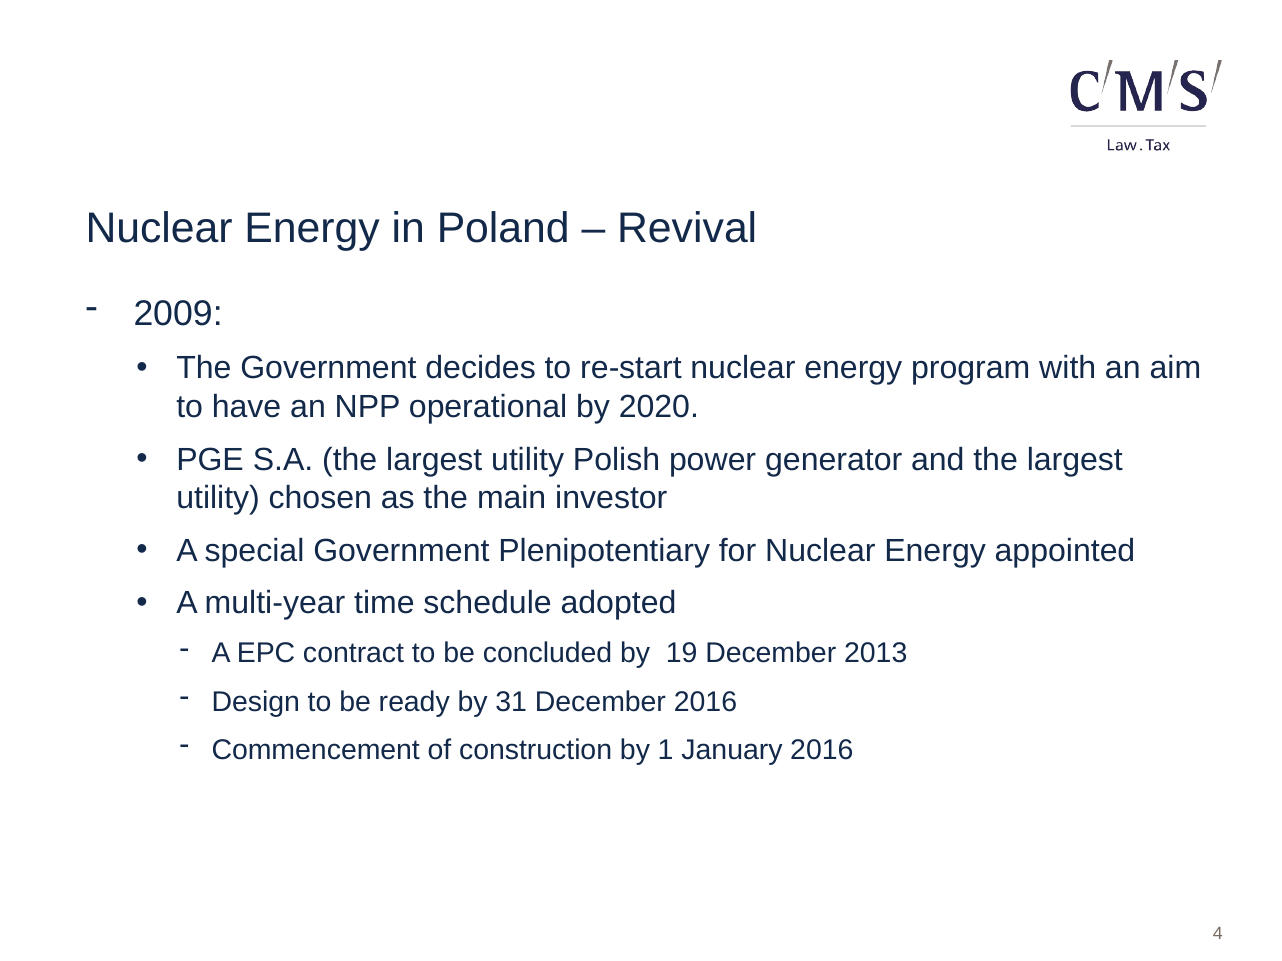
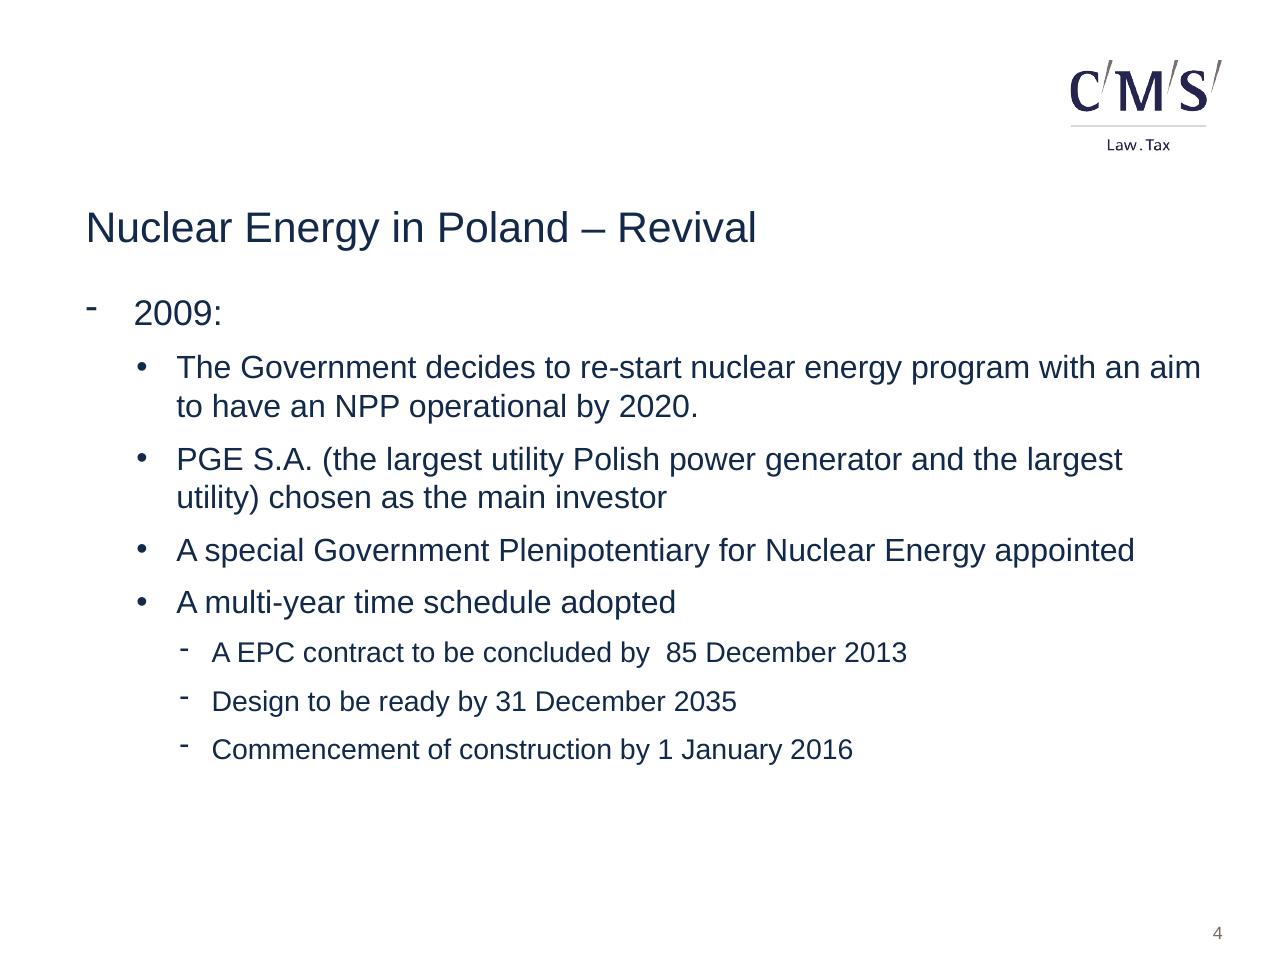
19: 19 -> 85 (682, 654)
December 2016: 2016 -> 2035 (705, 702)
